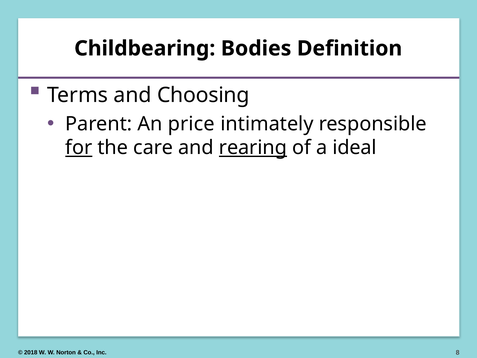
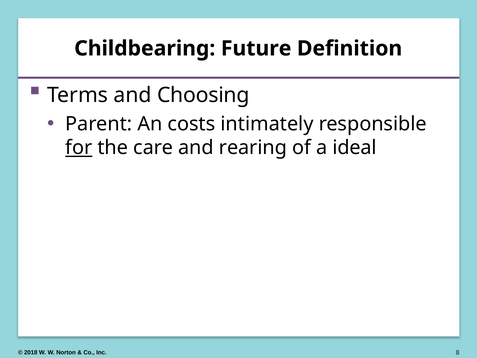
Bodies: Bodies -> Future (256, 48)
price: price -> costs (191, 124)
rearing underline: present -> none (253, 148)
